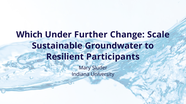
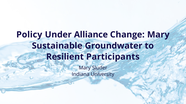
Which: Which -> Policy (29, 35)
Further: Further -> Alliance (91, 35)
Change Scale: Scale -> Mary (158, 35)
